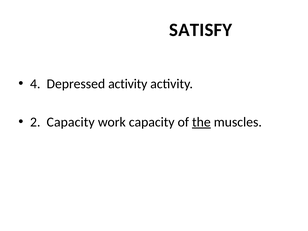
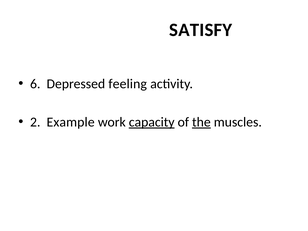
4: 4 -> 6 (35, 84)
Depressed activity: activity -> feeling (128, 84)
2 Capacity: Capacity -> Example (71, 122)
capacity underline: none -> present (152, 122)
